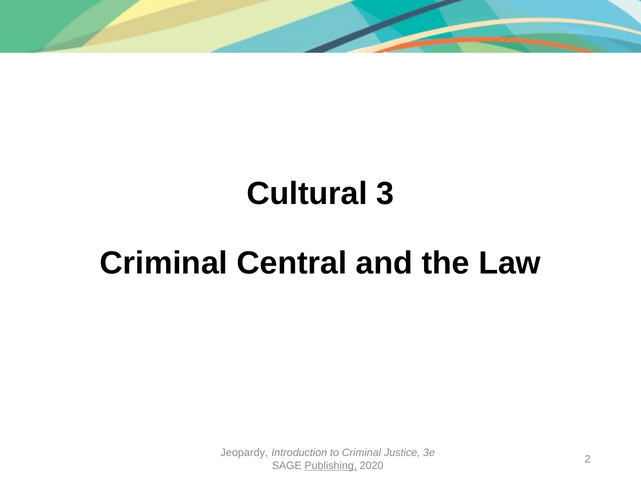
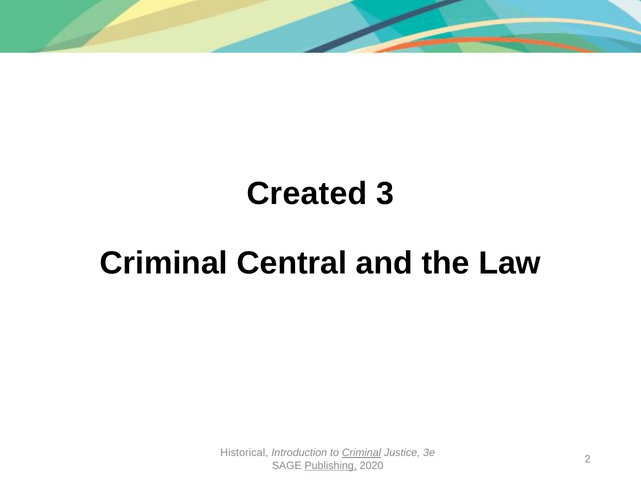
Cultural: Cultural -> Created (307, 194)
Jeopardy: Jeopardy -> Historical (244, 453)
Criminal underline: none -> present (361, 453)
